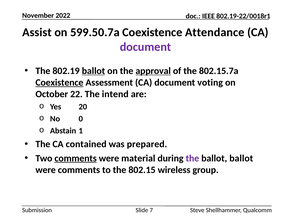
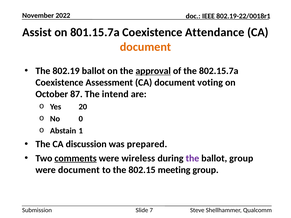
599.50.7a: 599.50.7a -> 801.15.7a (95, 32)
document colour: purple -> orange (146, 47)
ballot underline: present -> none (93, 71)
Coexistence underline: present -> none (59, 83)
22: 22 -> 87 (76, 94)
contained: contained -> discussion (86, 144)
material: material -> wireless (138, 158)
ballot ballot: ballot -> group (241, 158)
were comments: comments -> document (79, 170)
wireless: wireless -> meeting (174, 170)
